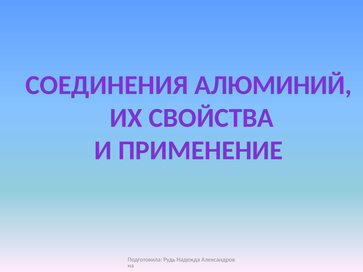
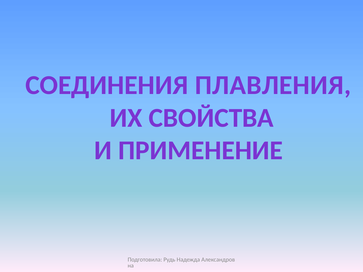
АЛЮМИНИЙ: АЛЮМИНИЙ -> ПЛАВЛЕНИЯ (273, 85)
